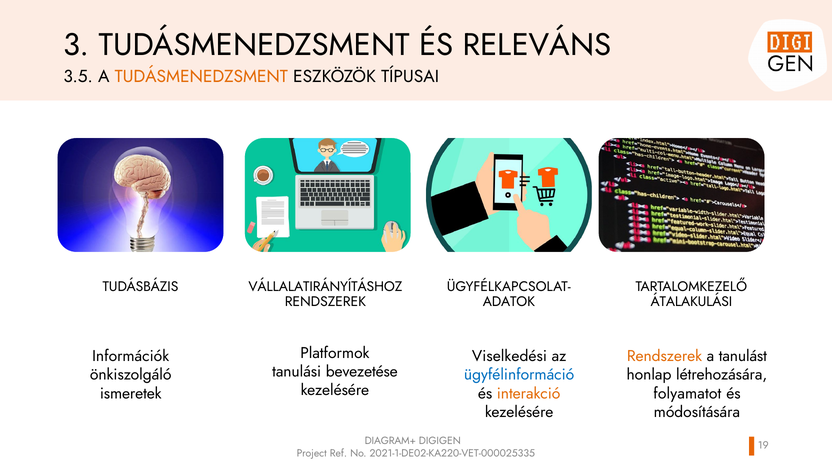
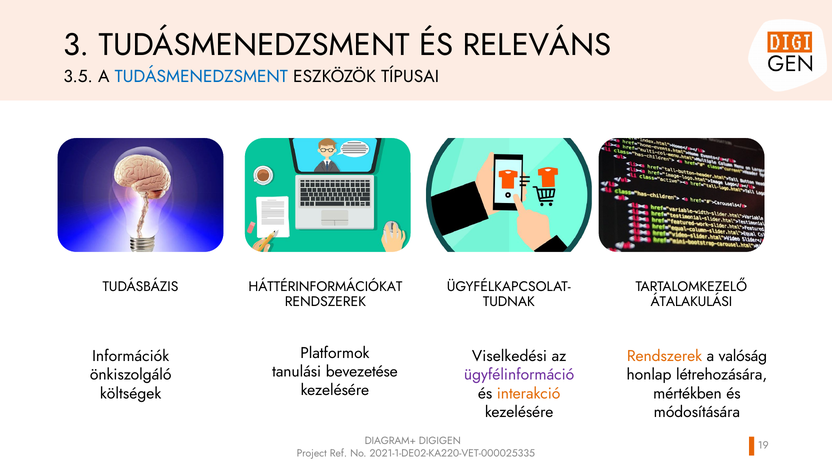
TUDÁSMENEDZSMENT colour: orange -> blue (201, 77)
VÁLLALATIRÁNYÍTÁSHOZ: VÁLLALATIRÁNYÍTÁSHOZ -> HÁTTÉRINFORMÁCIÓKAT (325, 287)
ADATOK: ADATOK -> TUDNAK (509, 302)
tanulást: tanulást -> valóság (743, 356)
ügyfélinformáció colour: blue -> purple (519, 375)
ismeretek: ismeretek -> költségek (131, 393)
folyamatot: folyamatot -> mértékben (687, 393)
